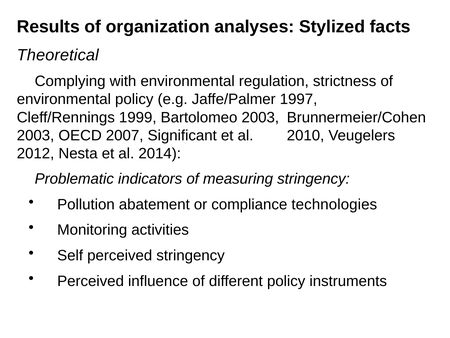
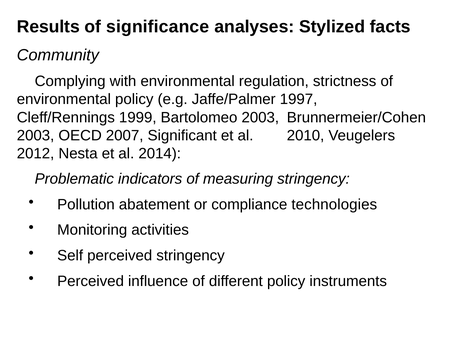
organization: organization -> significance (158, 27)
Theoretical: Theoretical -> Community (58, 55)
